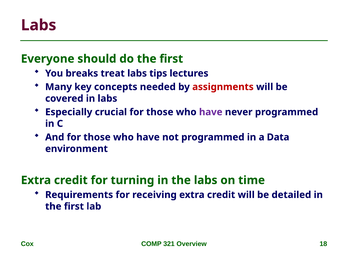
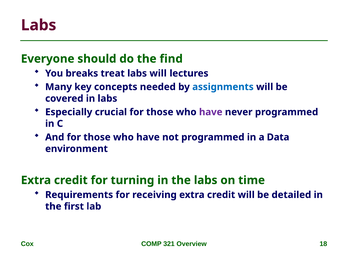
do the first: first -> find (171, 59)
labs tips: tips -> will (158, 73)
assignments colour: red -> blue (223, 87)
